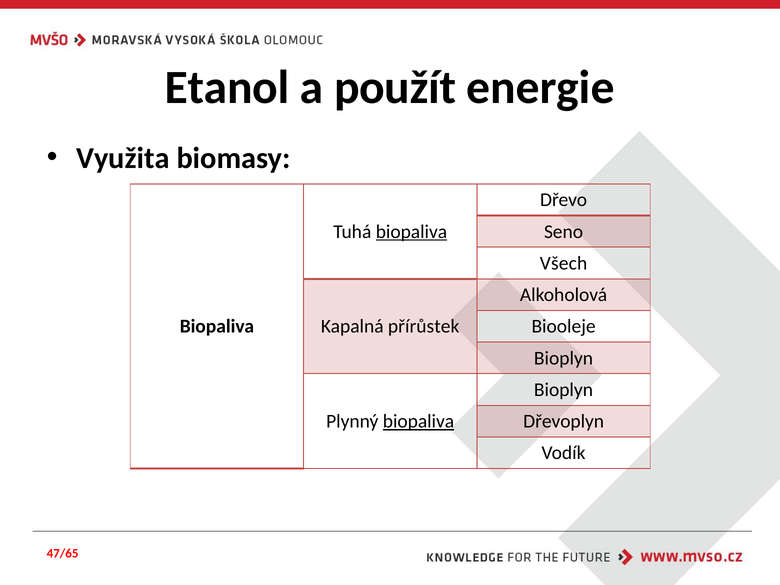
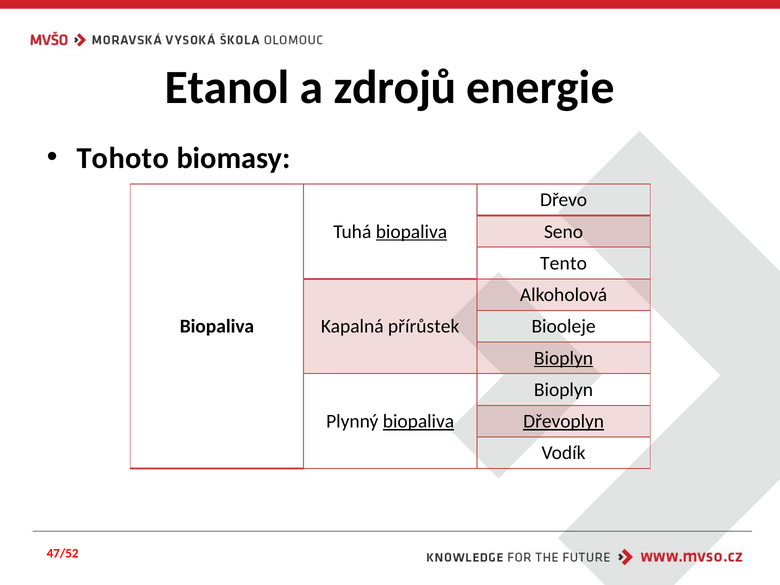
použít: použít -> zdrojů (395, 87)
Využita: Využita -> Tohoto (123, 158)
Všech: Všech -> Tento (564, 263)
Bioplyn underline: none -> present (564, 358)
Dřevoplyn underline: none -> present (564, 421)
47/65: 47/65 -> 47/52 (63, 553)
